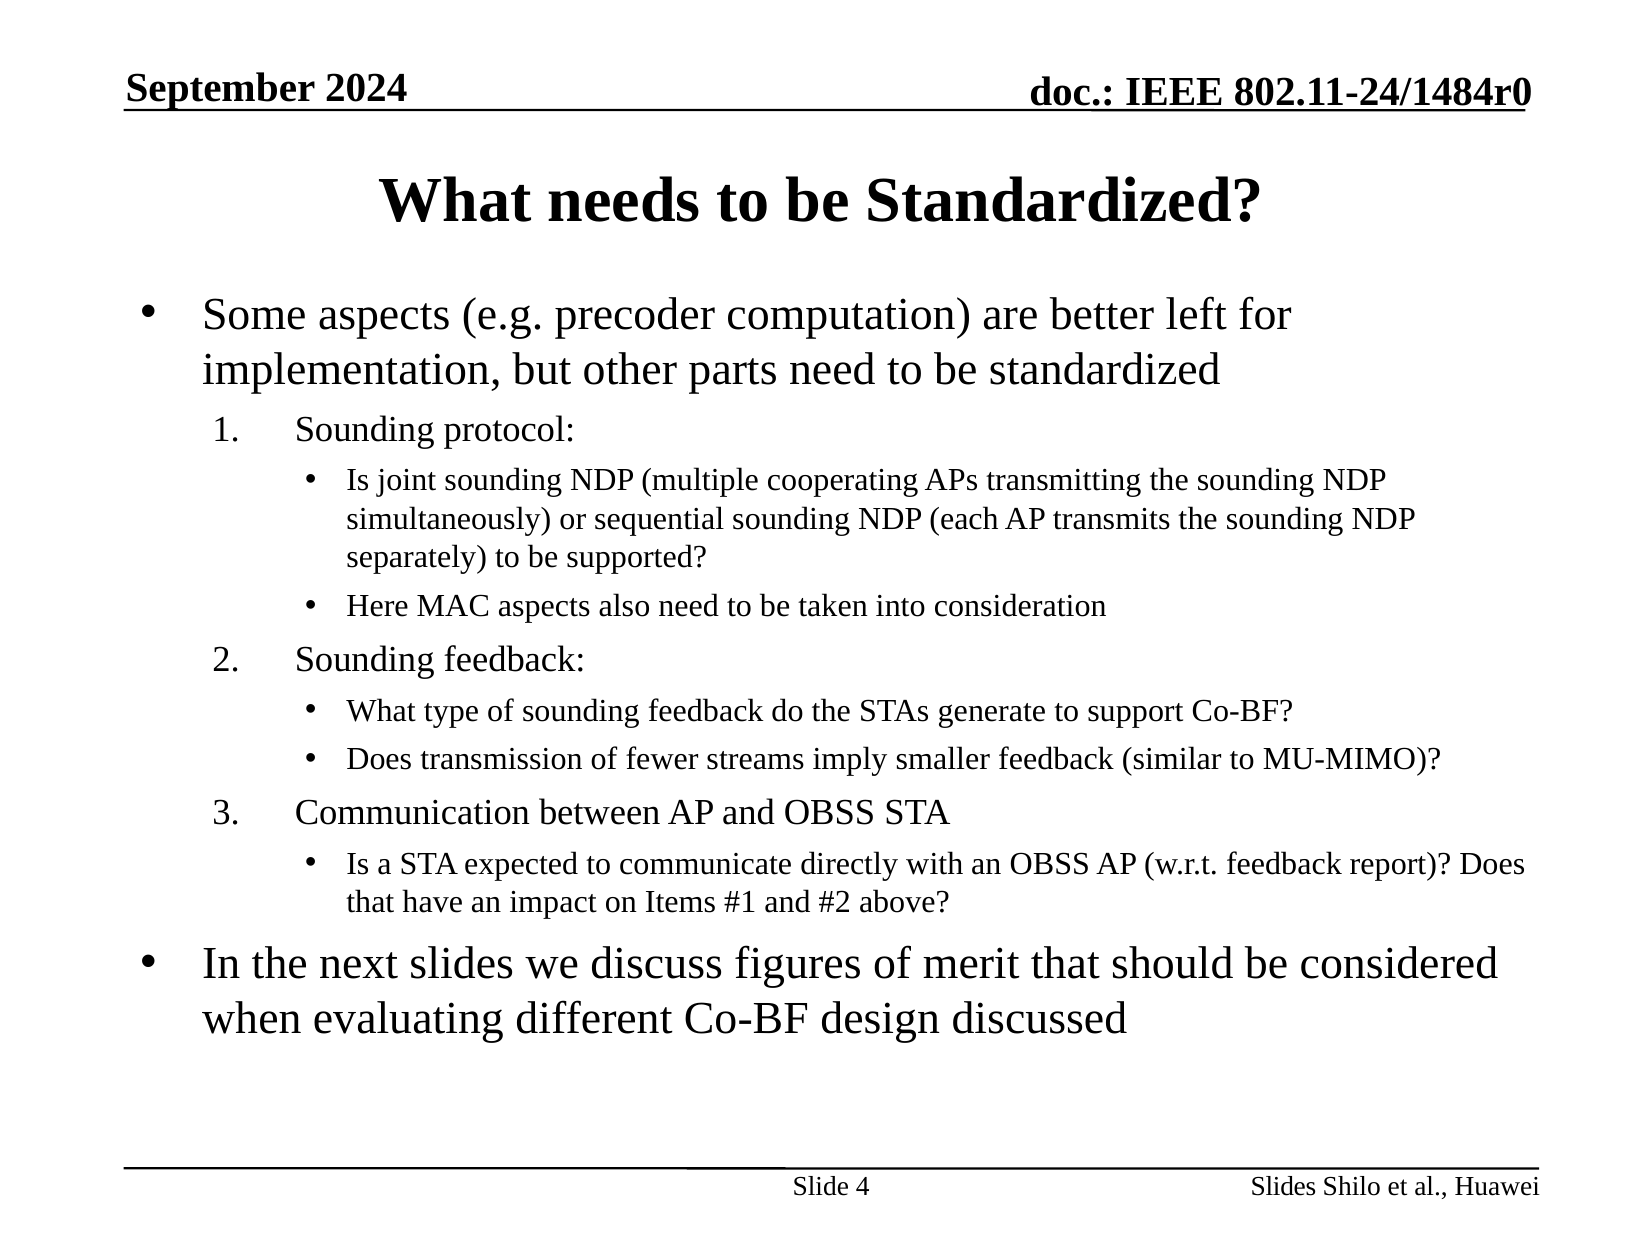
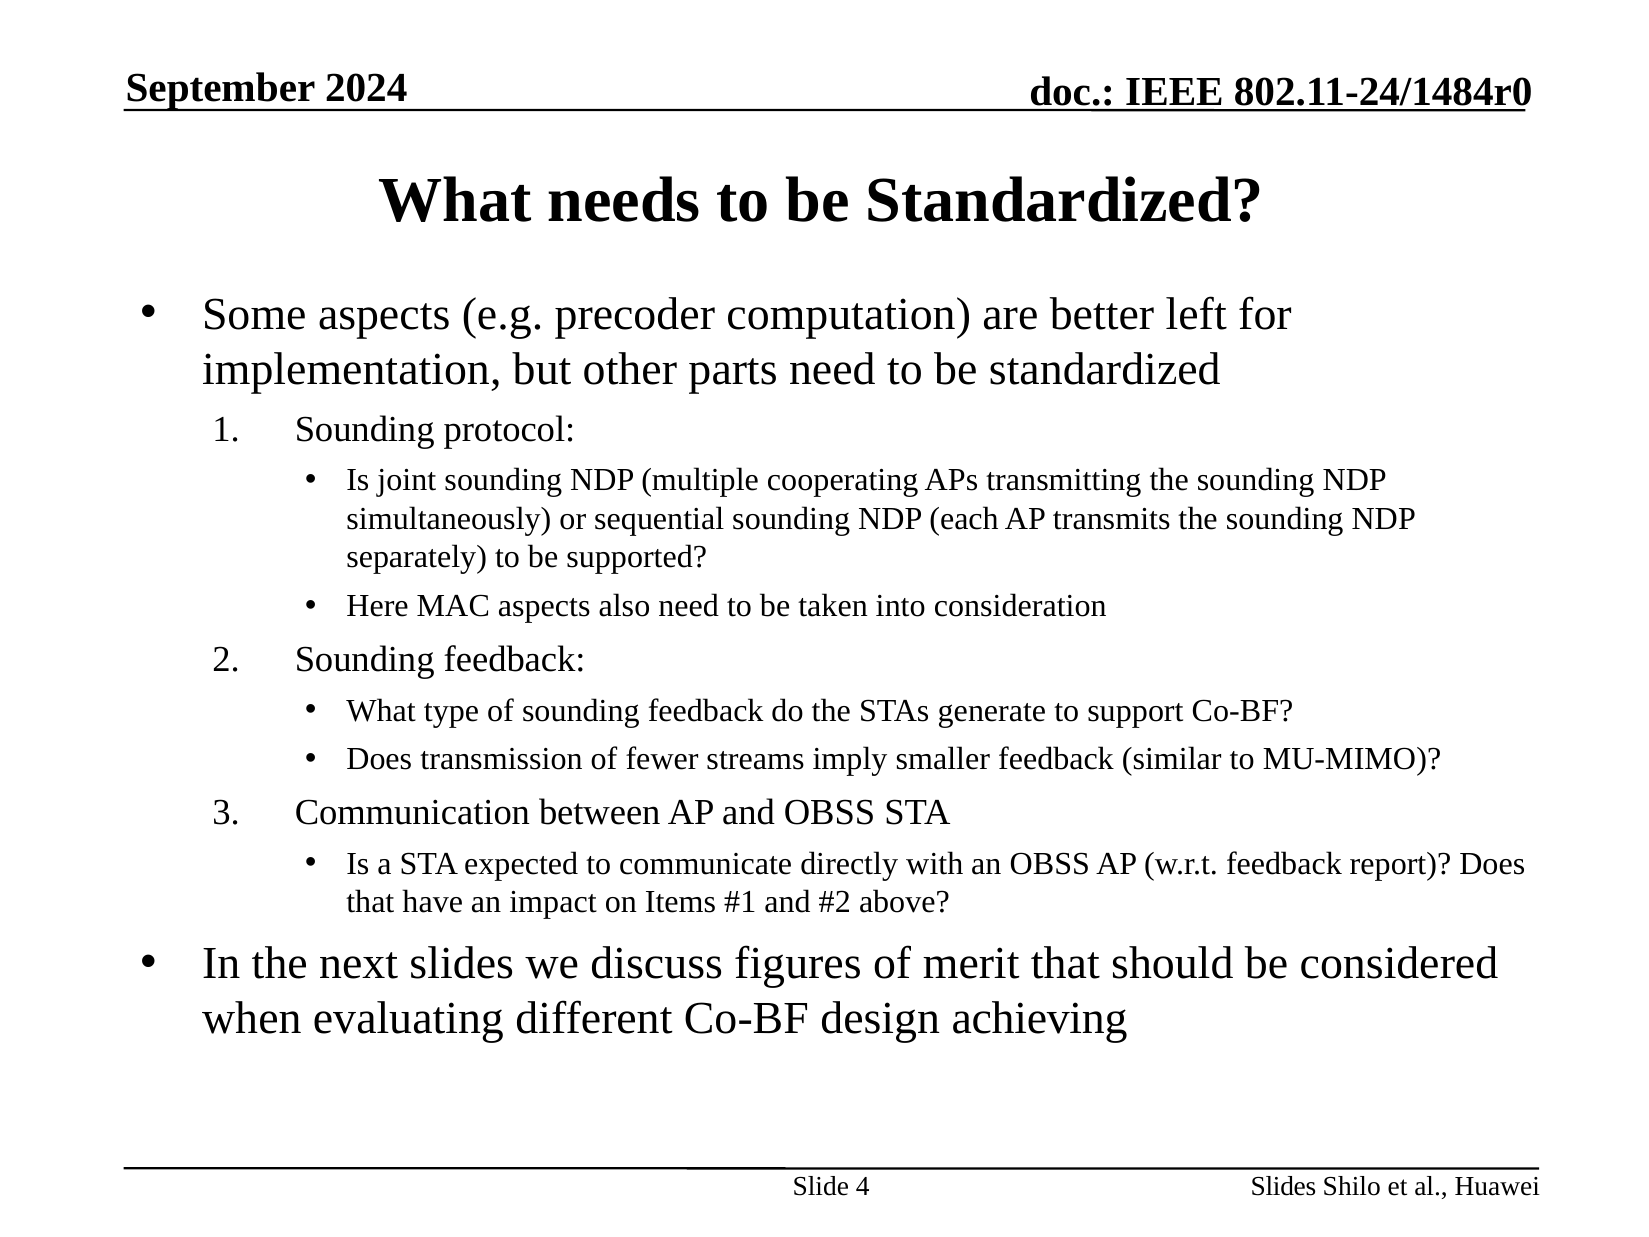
discussed: discussed -> achieving (1040, 1018)
